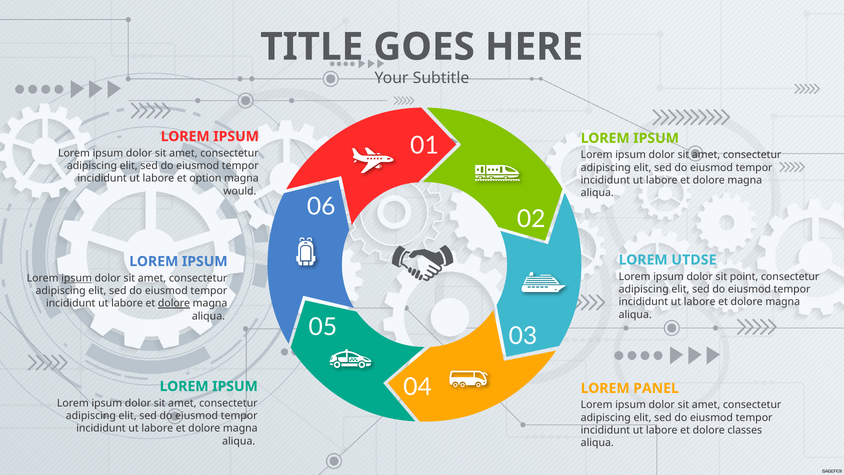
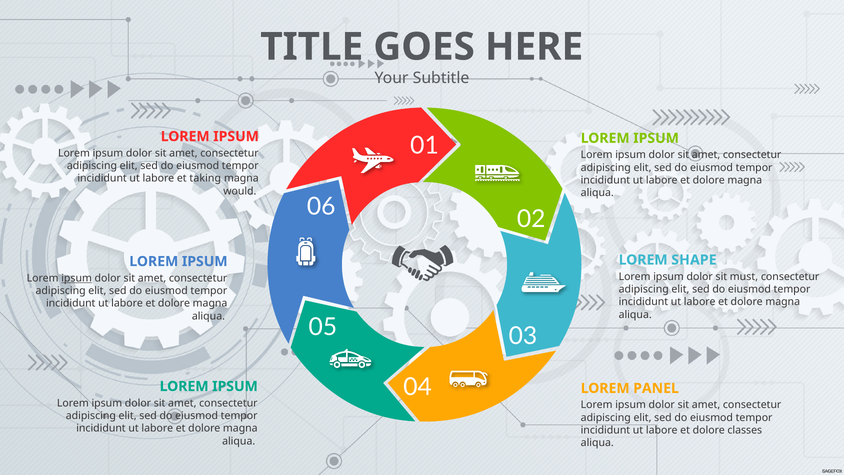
option: option -> taking (205, 178)
UTDSE: UTDSE -> SHAPE (694, 260)
point: point -> must (744, 276)
dolore underline: present -> none (174, 303)
